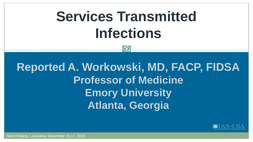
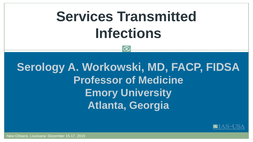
Reported: Reported -> Serology (41, 67)
